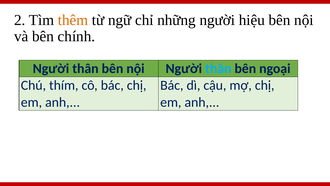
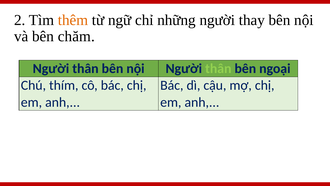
hiệu: hiệu -> thay (252, 20)
chính: chính -> chăm (76, 36)
thân colour: light blue -> light green (218, 69)
